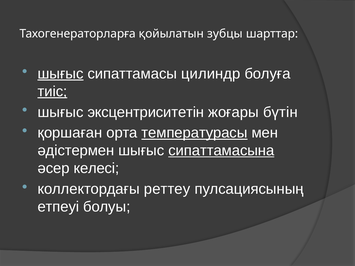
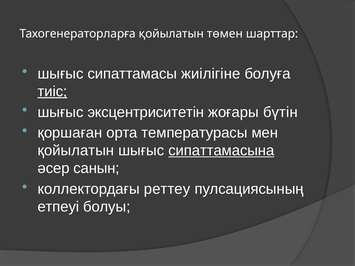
зубцы: зубцы -> төмен (225, 34)
шығыс underline: present -> none (61, 74)
цилиндр: цилиндр -> жиілігіне (211, 74)
температурасы underline: present -> none (194, 133)
әдістермен: әдістермен -> қойылатын (76, 151)
келесі: келесі -> санын (96, 168)
